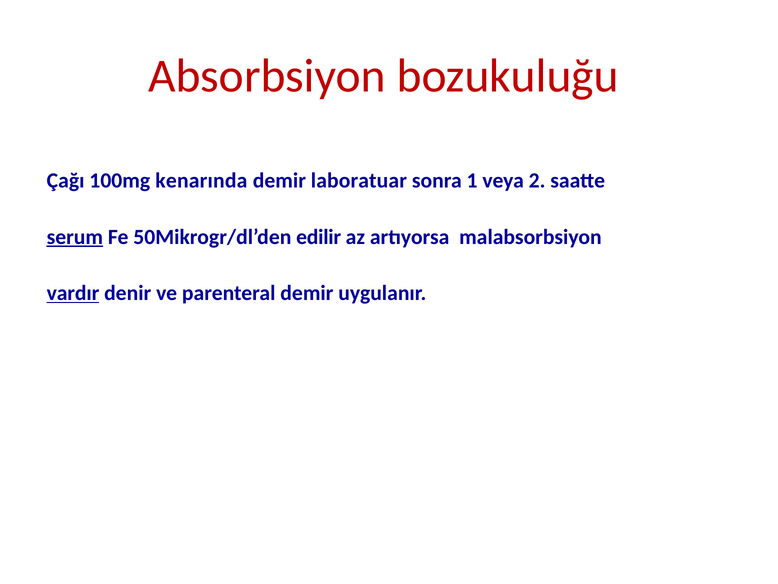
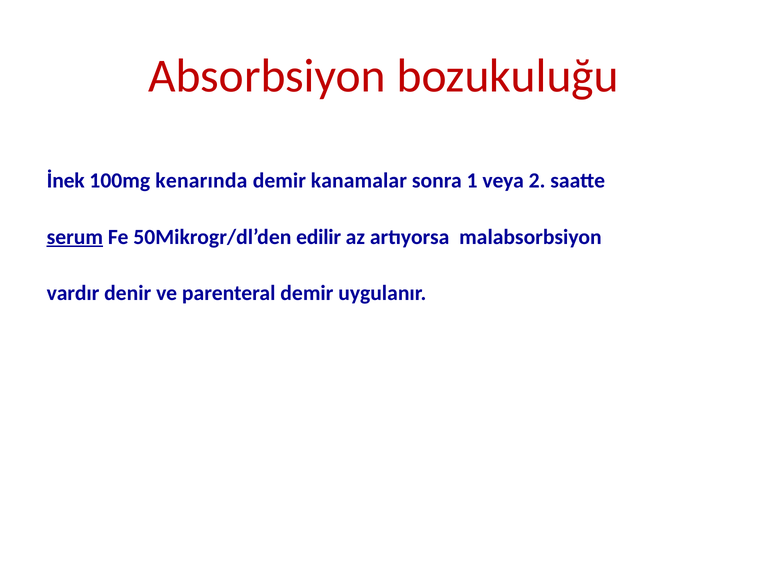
Çağı: Çağı -> İnek (66, 180)
laboratuar: laboratuar -> kanamalar (359, 180)
vardır underline: present -> none (73, 293)
